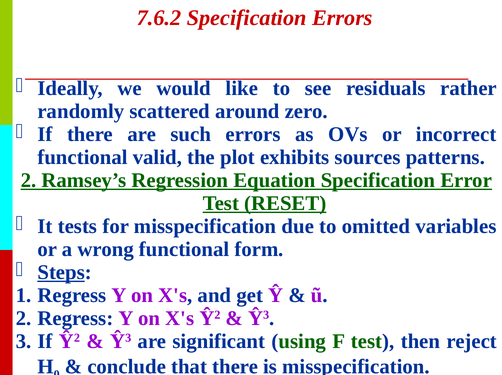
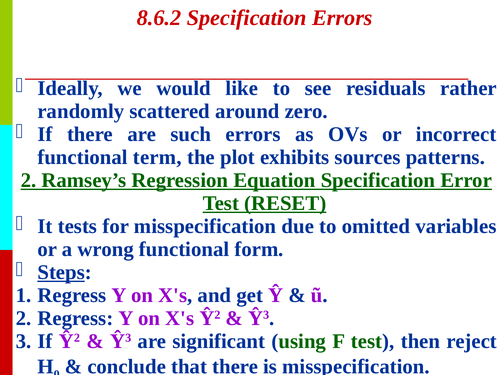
7.6.2: 7.6.2 -> 8.6.2 (159, 18)
valid: valid -> term (157, 157)
